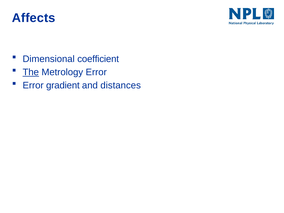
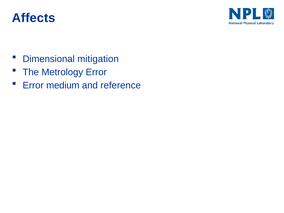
coefficient: coefficient -> mitigation (98, 59)
The underline: present -> none (31, 72)
gradient: gradient -> medium (63, 85)
distances: distances -> reference (121, 85)
